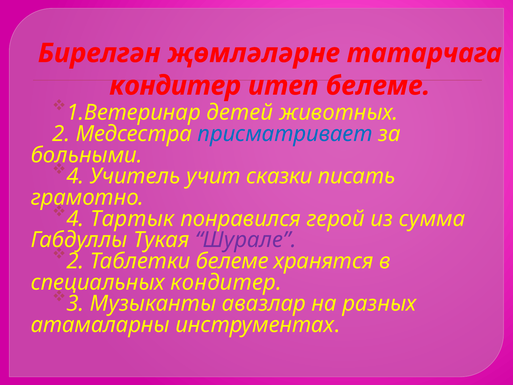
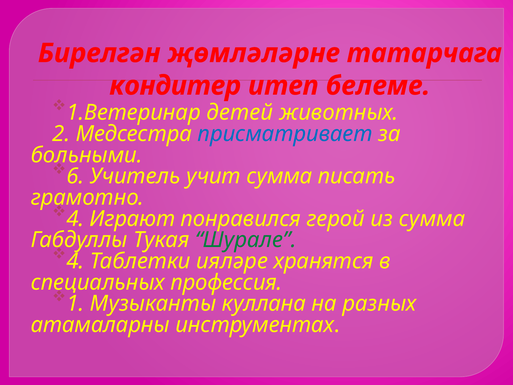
4: 4 -> 6 (75, 176)
учит сказки: сказки -> сумма (279, 176)
Тартык: Тартык -> Играют (132, 219)
Шурале colour: purple -> green (246, 240)
2: 2 -> 4 (75, 261)
Таблетки белеме: белеме -> ияләре (232, 261)
кондитер: кондитер -> профессия (226, 282)
3: 3 -> 1 (75, 303)
авазлар: авазлар -> куллана (264, 303)
